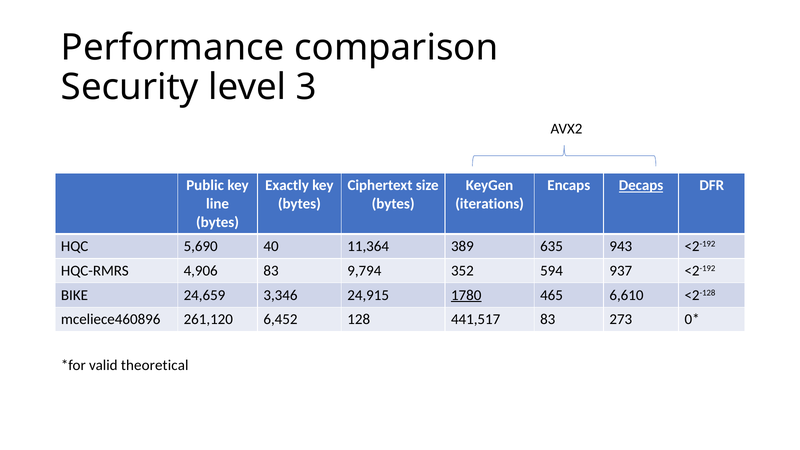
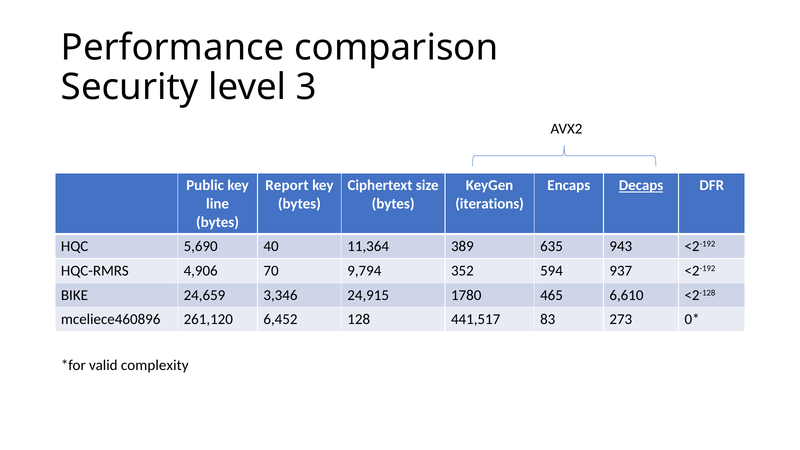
Exactly: Exactly -> Report (287, 186)
4,906 83: 83 -> 70 (271, 271)
1780 underline: present -> none (466, 295)
theoretical: theoretical -> complexity (155, 366)
